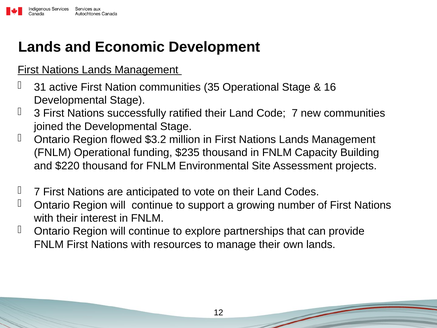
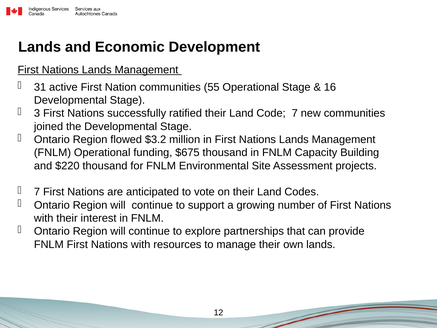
35: 35 -> 55 (212, 87)
$235: $235 -> $675 (187, 153)
